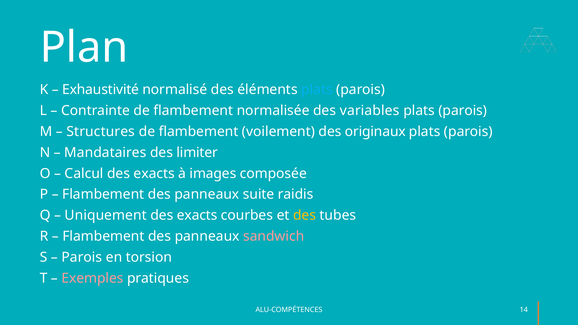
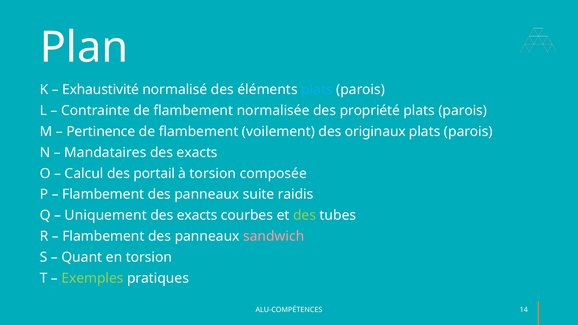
variables: variables -> propriété (370, 111)
Structures: Structures -> Pertinence (101, 132)
limiter: limiter -> exacts (197, 153)
Calcul des exacts: exacts -> portail (154, 174)
à images: images -> torsion (213, 174)
des colour: yellow -> light green (305, 215)
Parois: Parois -> Quant (82, 257)
Exemples colour: pink -> light green (93, 278)
